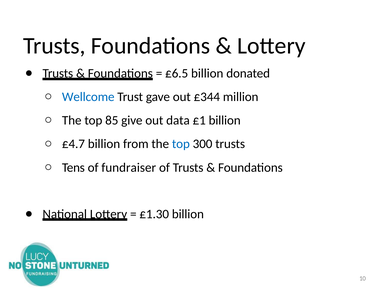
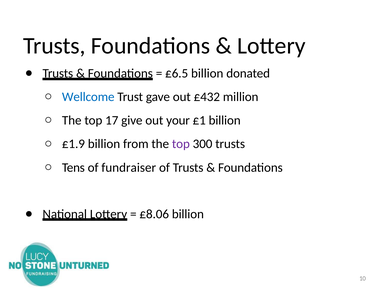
£344: £344 -> £432 (207, 97)
85: 85 -> 17 (112, 120)
data: data -> your (178, 120)
£4.7: £4.7 -> £1.9 (73, 144)
top colour: blue -> purple (181, 144)
£1.30: £1.30 -> £8.06 (154, 214)
